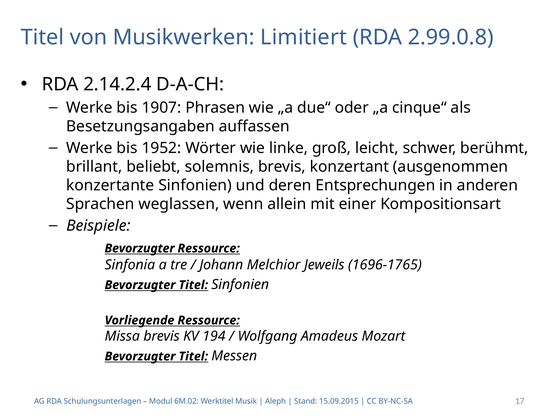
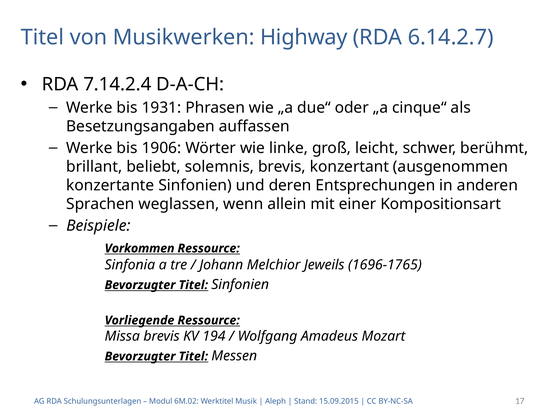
Limitiert: Limitiert -> Highway (304, 37)
2.99.0.8: 2.99.0.8 -> 6.14.2.7 (451, 37)
2.14.2.4: 2.14.2.4 -> 7.14.2.4 (117, 84)
1907: 1907 -> 1931 (162, 108)
1952: 1952 -> 1906 (162, 148)
Bevorzugter: Bevorzugter -> Vorkommen (140, 248)
